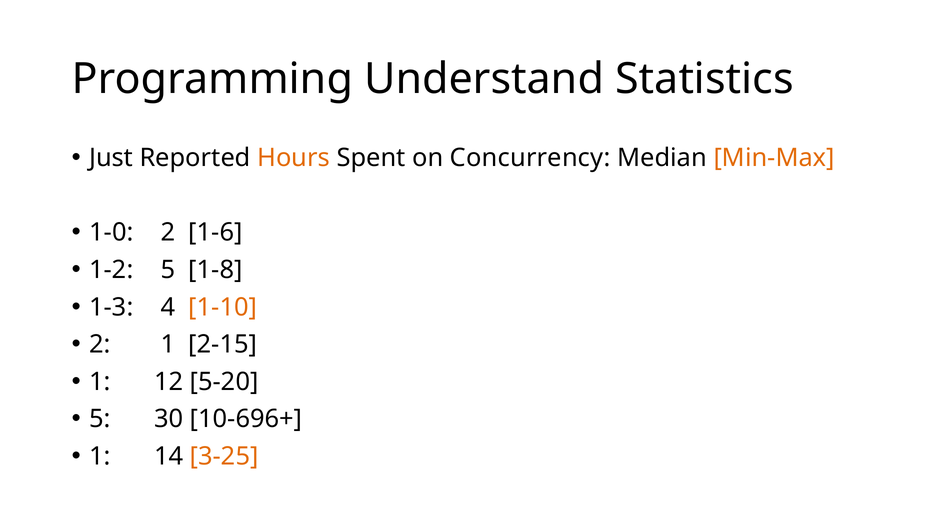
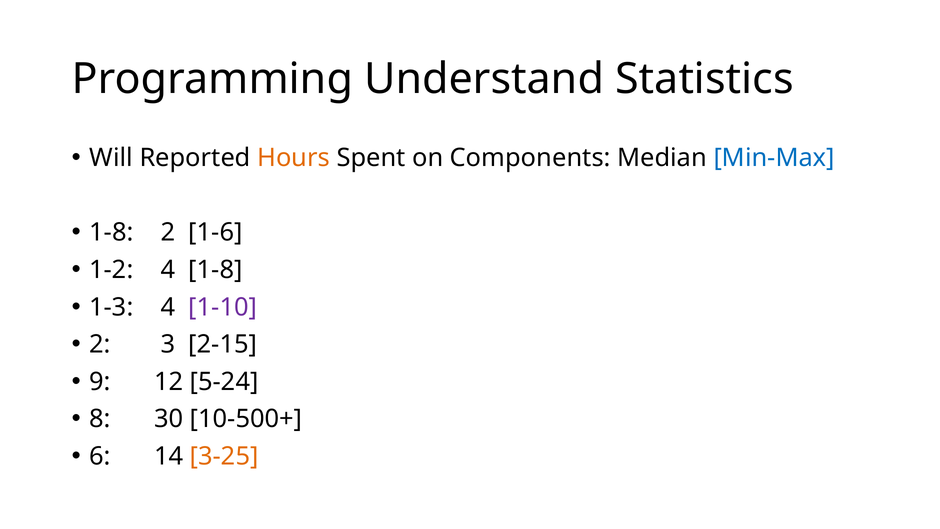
Just: Just -> Will (111, 158)
Concurrency: Concurrency -> Components (530, 158)
Min-Max colour: orange -> blue (774, 158)
1-0: 1-0 -> 1-8 (111, 232)
1-2 5: 5 -> 4 (168, 270)
1-10 colour: orange -> purple (223, 307)
2 1: 1 -> 3 (168, 344)
1: 1 -> 9 (100, 382)
5-20: 5-20 -> 5-24 (224, 382)
5: 5 -> 8 (100, 419)
10-696+: 10-696+ -> 10-500+ (246, 419)
1: 1 -> 6 (100, 456)
